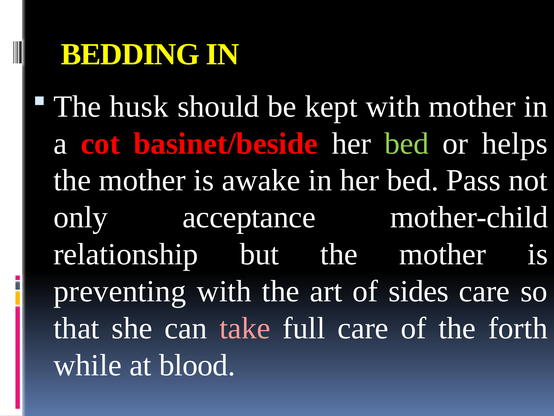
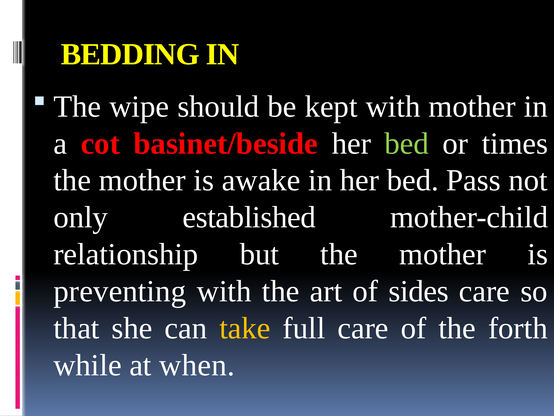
husk: husk -> wipe (139, 106)
helps: helps -> times (515, 143)
acceptance: acceptance -> established (249, 217)
take colour: pink -> yellow (245, 328)
blood: blood -> when (197, 365)
